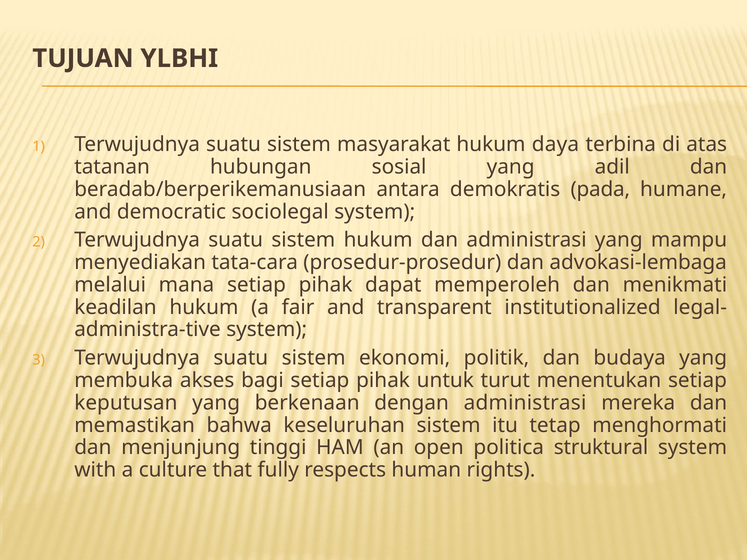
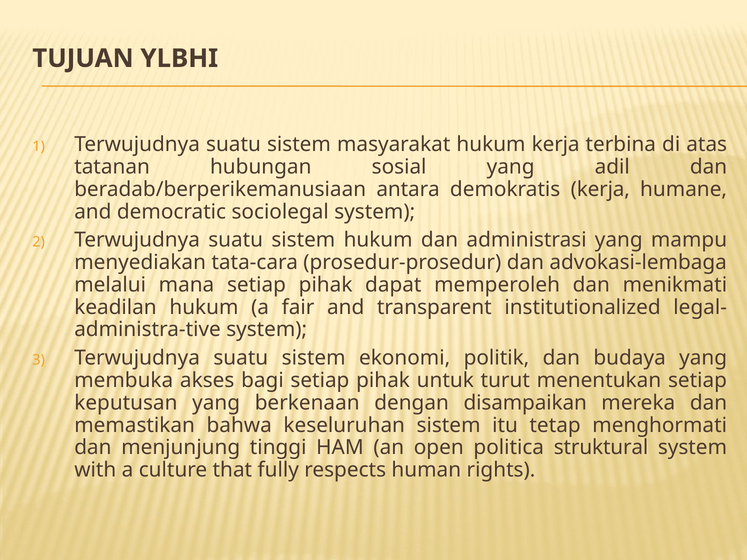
hukum daya: daya -> kerja (556, 145)
demokratis pada: pada -> kerja (600, 189)
dengan administrasi: administrasi -> disampaikan (525, 403)
